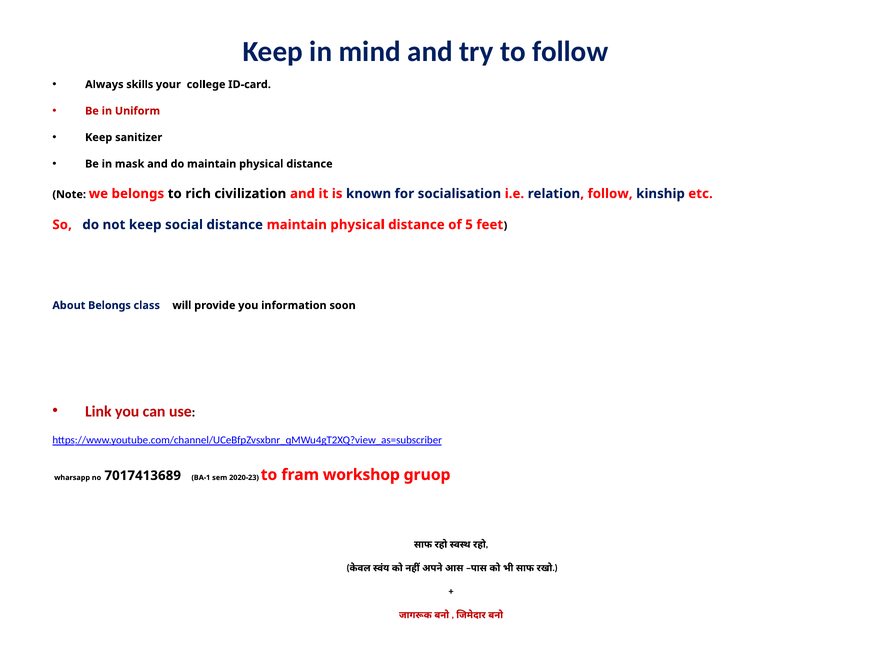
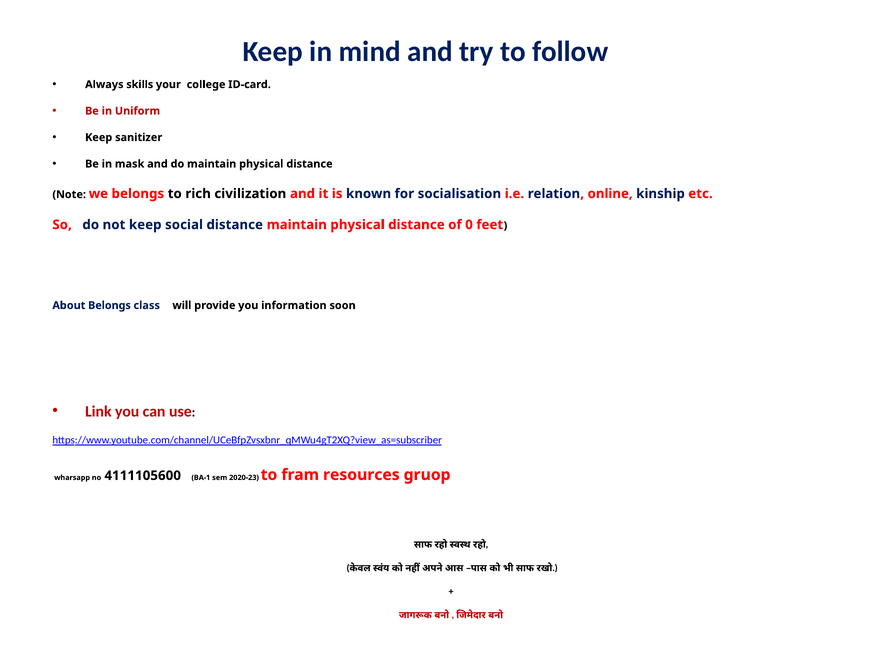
relation follow: follow -> online (610, 194)
5: 5 -> 0 (469, 225)
7017413689: 7017413689 -> 4111105600 (143, 475)
workshop: workshop -> resources (361, 475)
